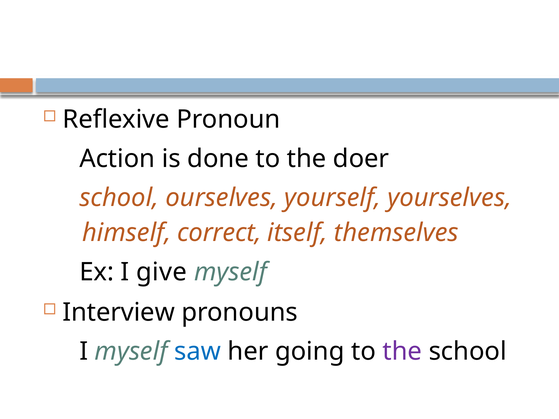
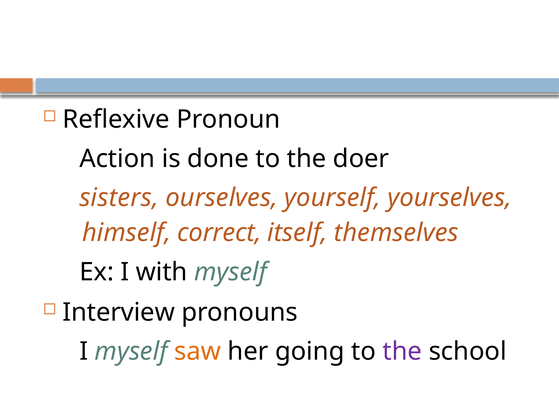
school: school -> sisters (119, 198)
give: give -> with (162, 272)
saw colour: blue -> orange (198, 352)
